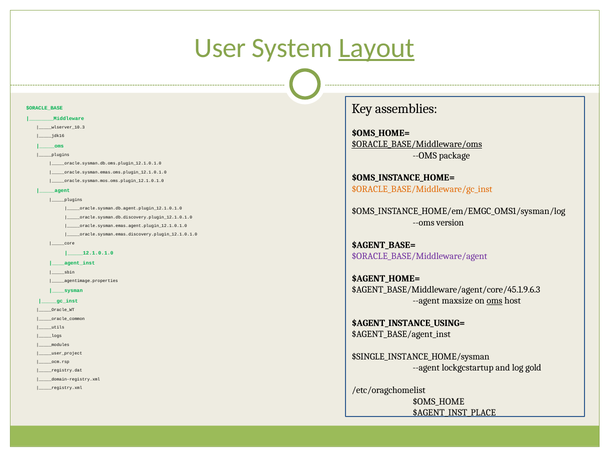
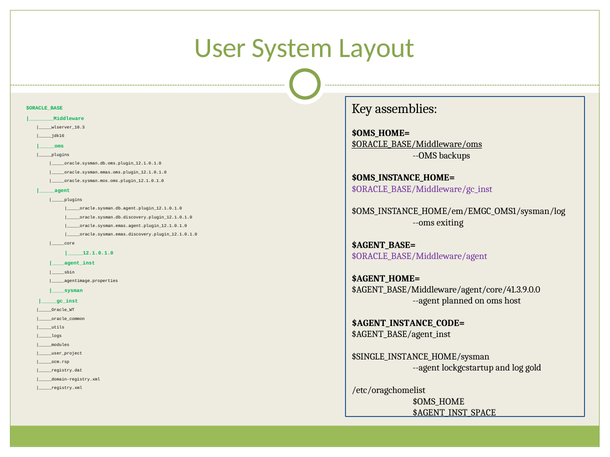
Layout underline: present -> none (377, 48)
package: package -> backups (454, 156)
$ORACLE_BASE/Middleware/gc_inst colour: orange -> purple (422, 189)
version: version -> exiting (450, 223)
$AGENT_BASE/Middleware/agent/core/45.1.9.6.3: $AGENT_BASE/Middleware/agent/core/45.1.9.6.3 -> $AGENT_BASE/Middleware/agent/core/41.3.9.0.0 (446, 290)
maxsize: maxsize -> planned (457, 301)
oms underline: present -> none (495, 301)
$AGENT_INSTANCE_USING=: $AGENT_INSTANCE_USING= -> $AGENT_INSTANCE_CODE= (408, 324)
$AGENT_INST_PLACE: $AGENT_INST_PLACE -> $AGENT_INST_SPACE (454, 413)
